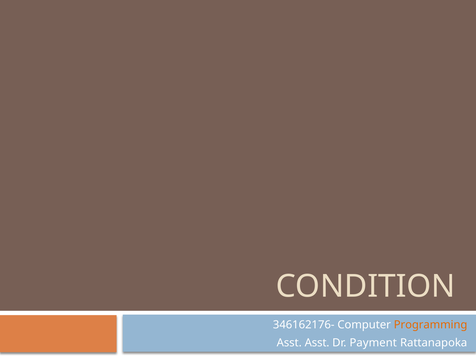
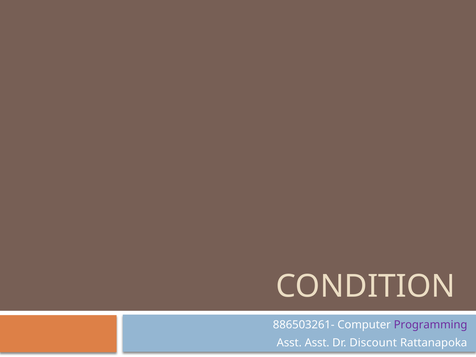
346162176-: 346162176- -> 886503261- (304, 325)
Programming colour: orange -> purple (431, 325)
Payment: Payment -> Discount (373, 343)
